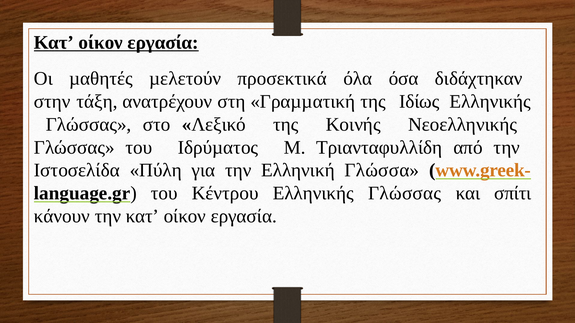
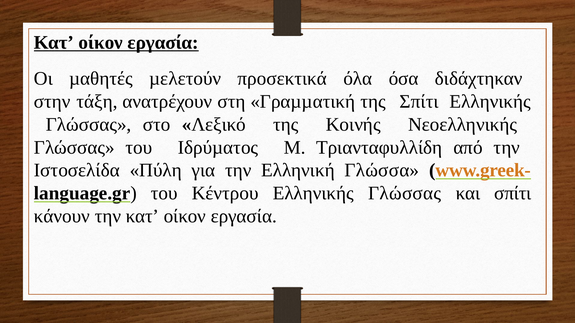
της Ιδίως: Ιδίως -> Σπίτι (419, 102)
